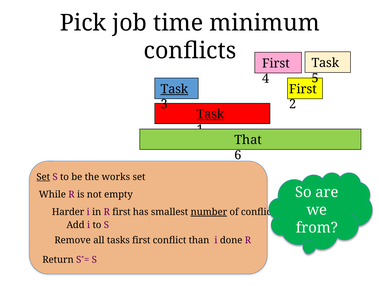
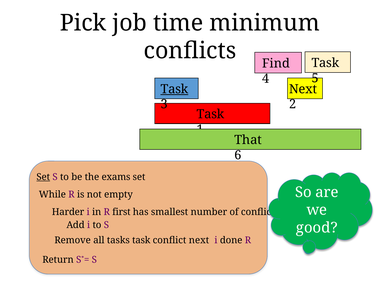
First: First -> Find (276, 63)
First: First -> Next (303, 89)
Task underline: present -> none (210, 114)
works: works -> exams (116, 177)
number underline: present -> none (209, 212)
from: from -> good (317, 228)
tasks first: first -> task (141, 240)
conflict than: than -> next (199, 240)
